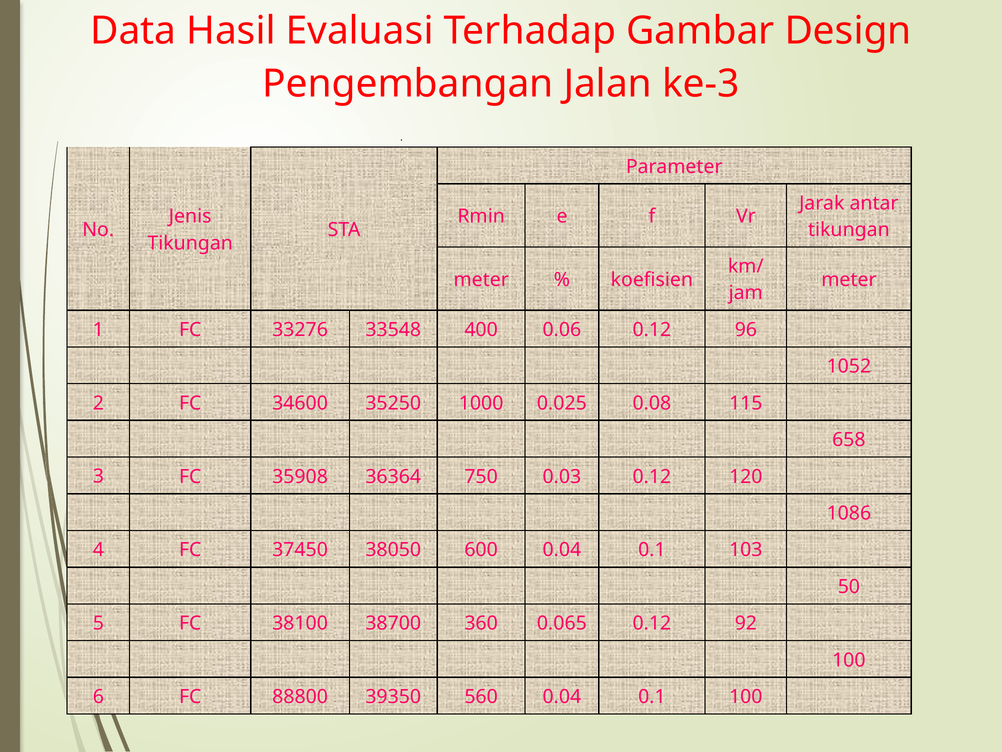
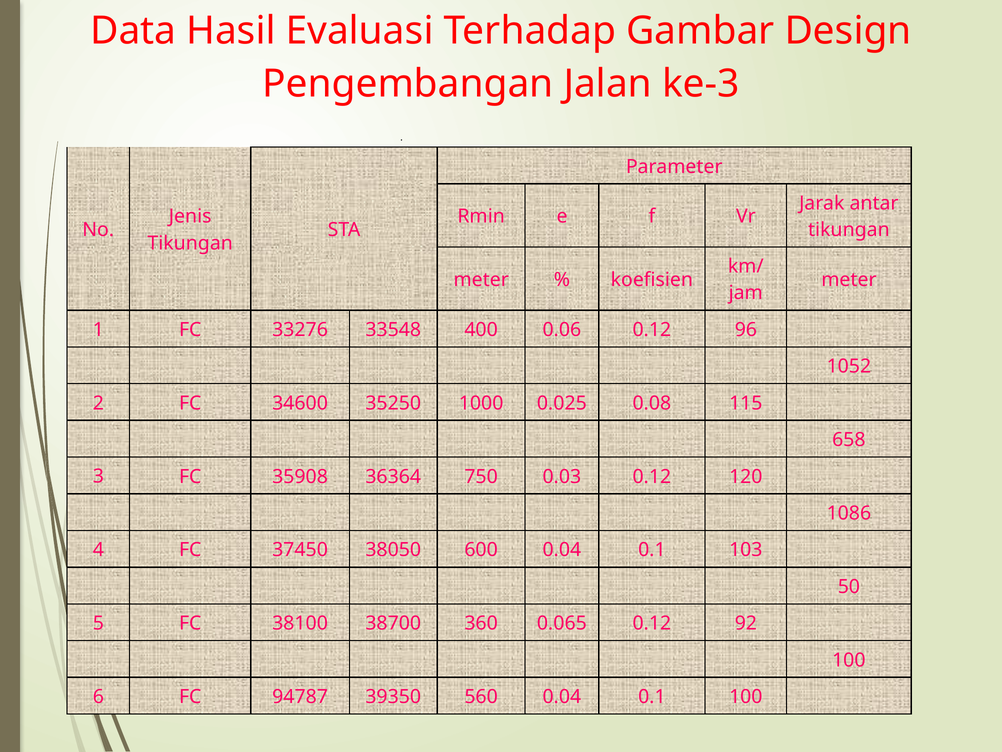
88800: 88800 -> 94787 (300, 696)
